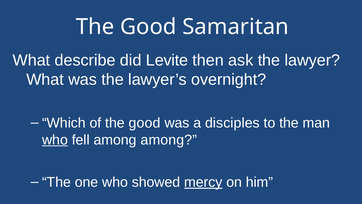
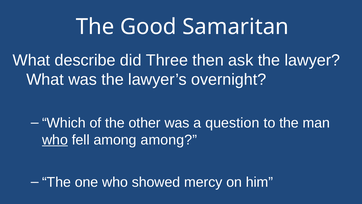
Levite: Levite -> Three (167, 60)
of the good: good -> other (145, 123)
disciples: disciples -> question (232, 123)
mercy underline: present -> none (203, 182)
